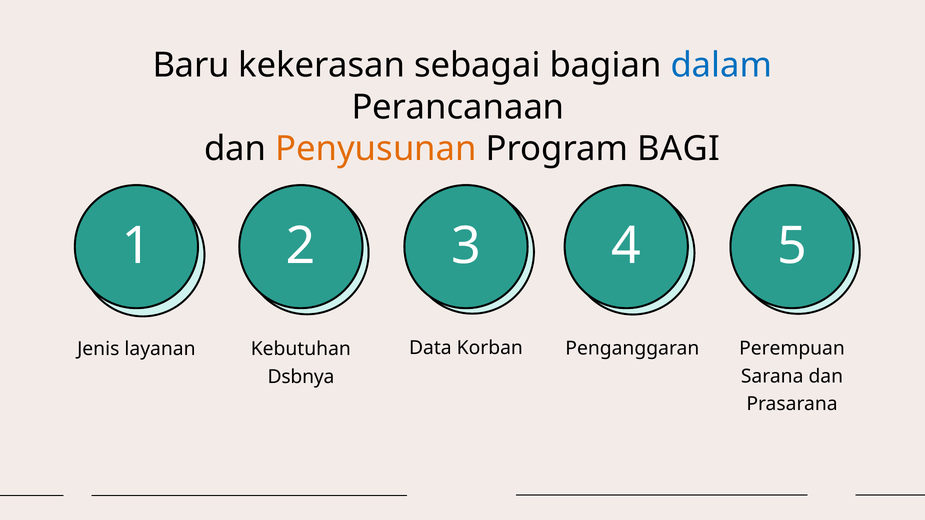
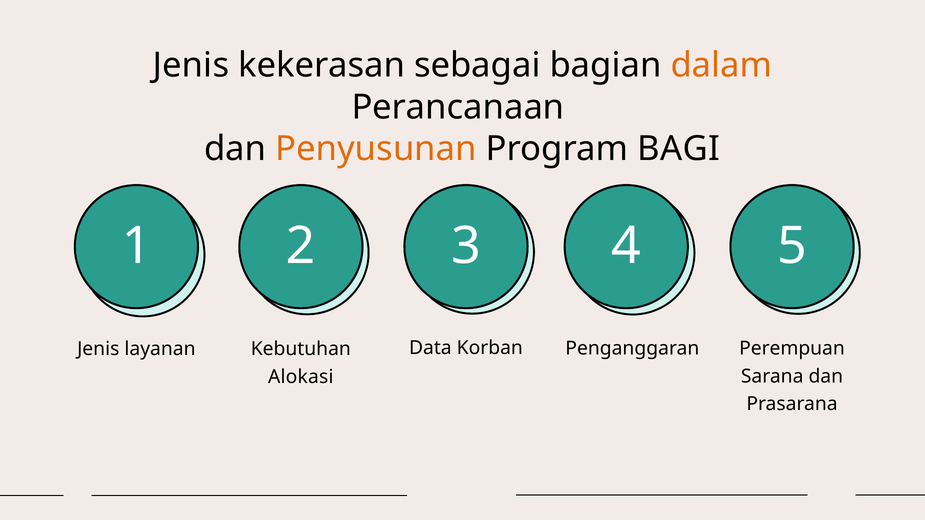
Baru: Baru -> Jenis (191, 66)
dalam colour: blue -> orange (721, 66)
Dsbnya: Dsbnya -> Alokasi (301, 377)
